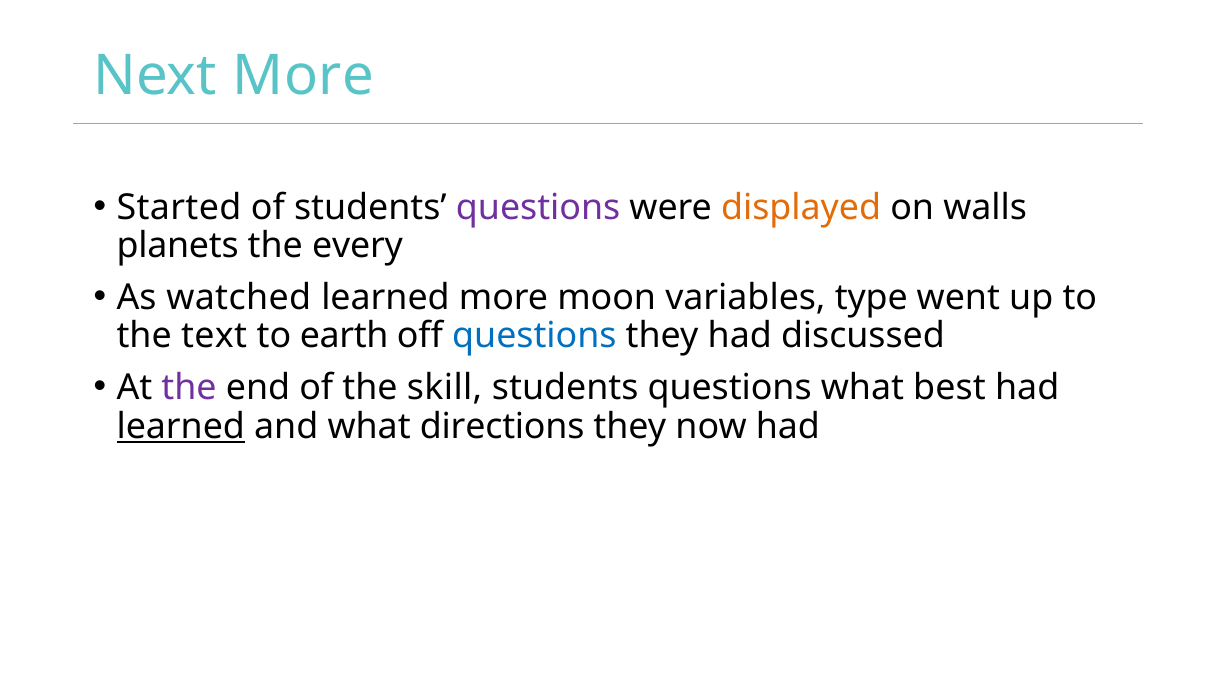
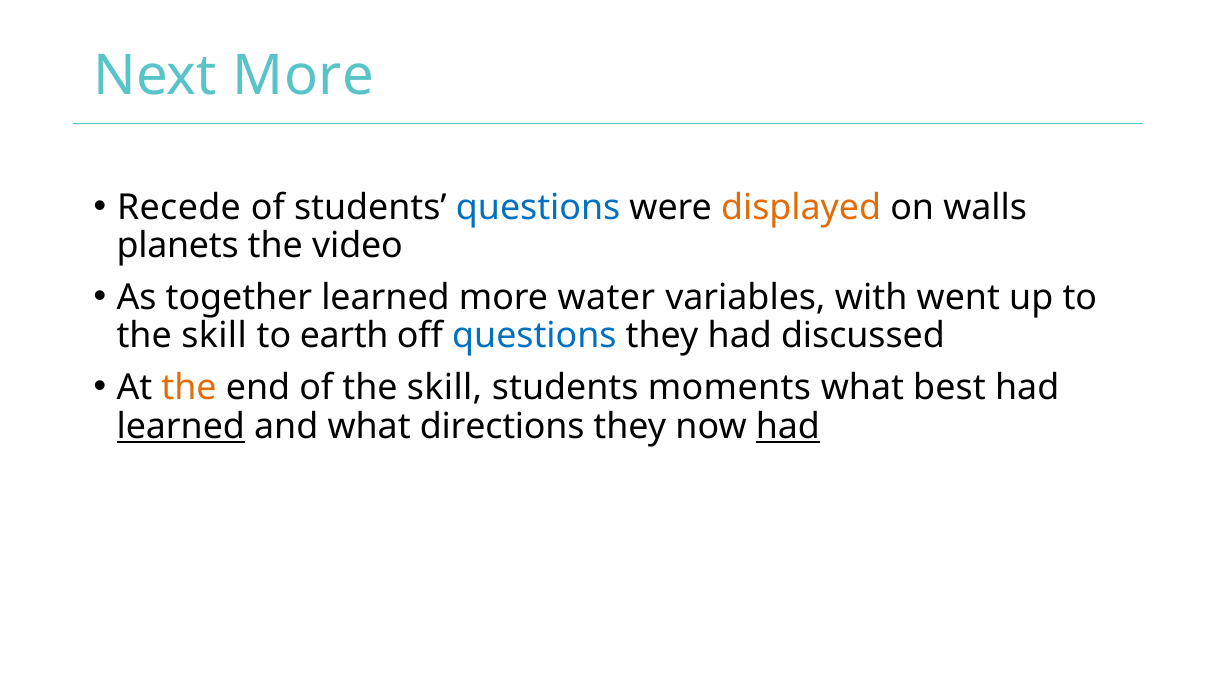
Started: Started -> Recede (179, 207)
questions colour: purple -> blue (538, 207)
every: every -> video (357, 246)
watched: watched -> together (239, 298)
moon: moon -> water (606, 298)
type: type -> with (871, 298)
text: text -> skill (214, 336)
the colour: purple -> orange (189, 388)
questions: questions -> moments (729, 388)
had underline: none -> present (788, 426)
